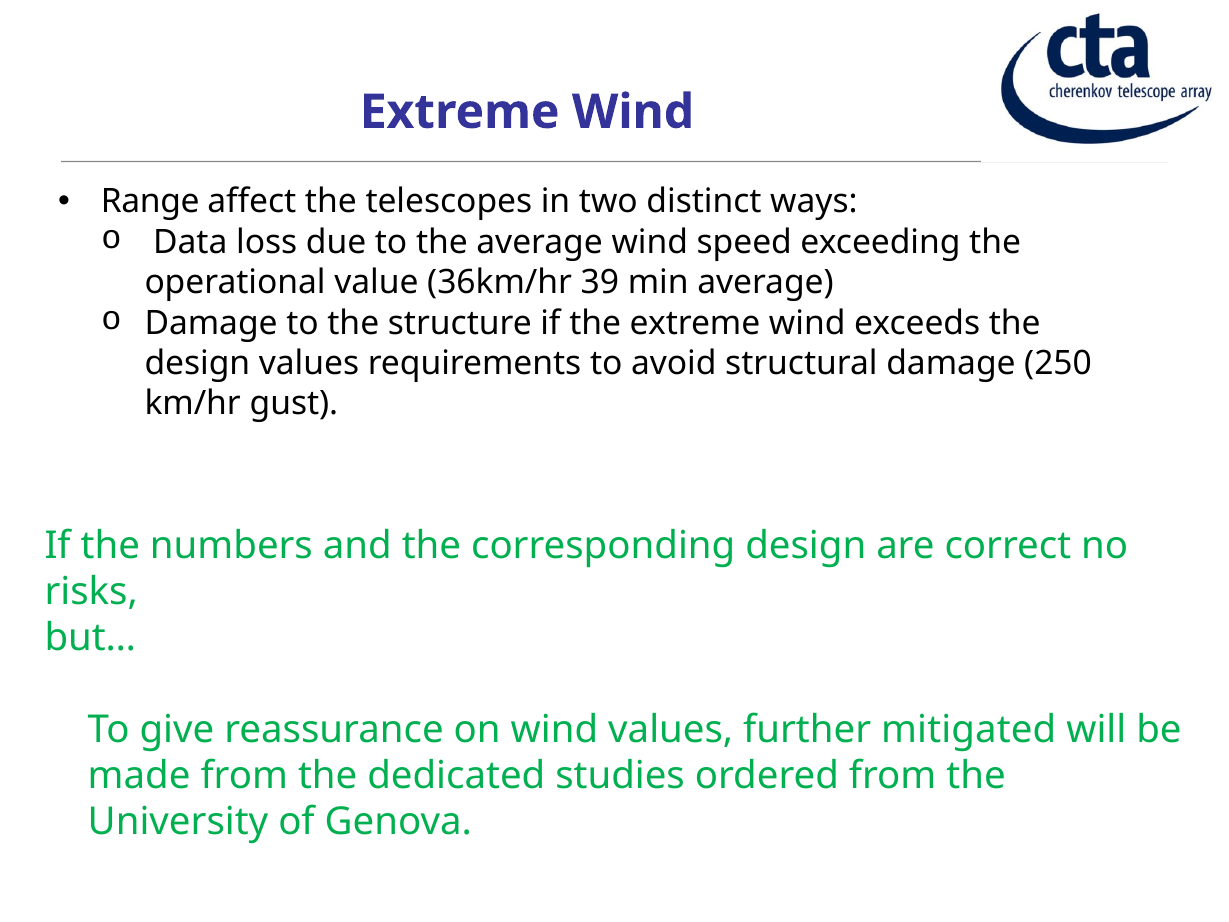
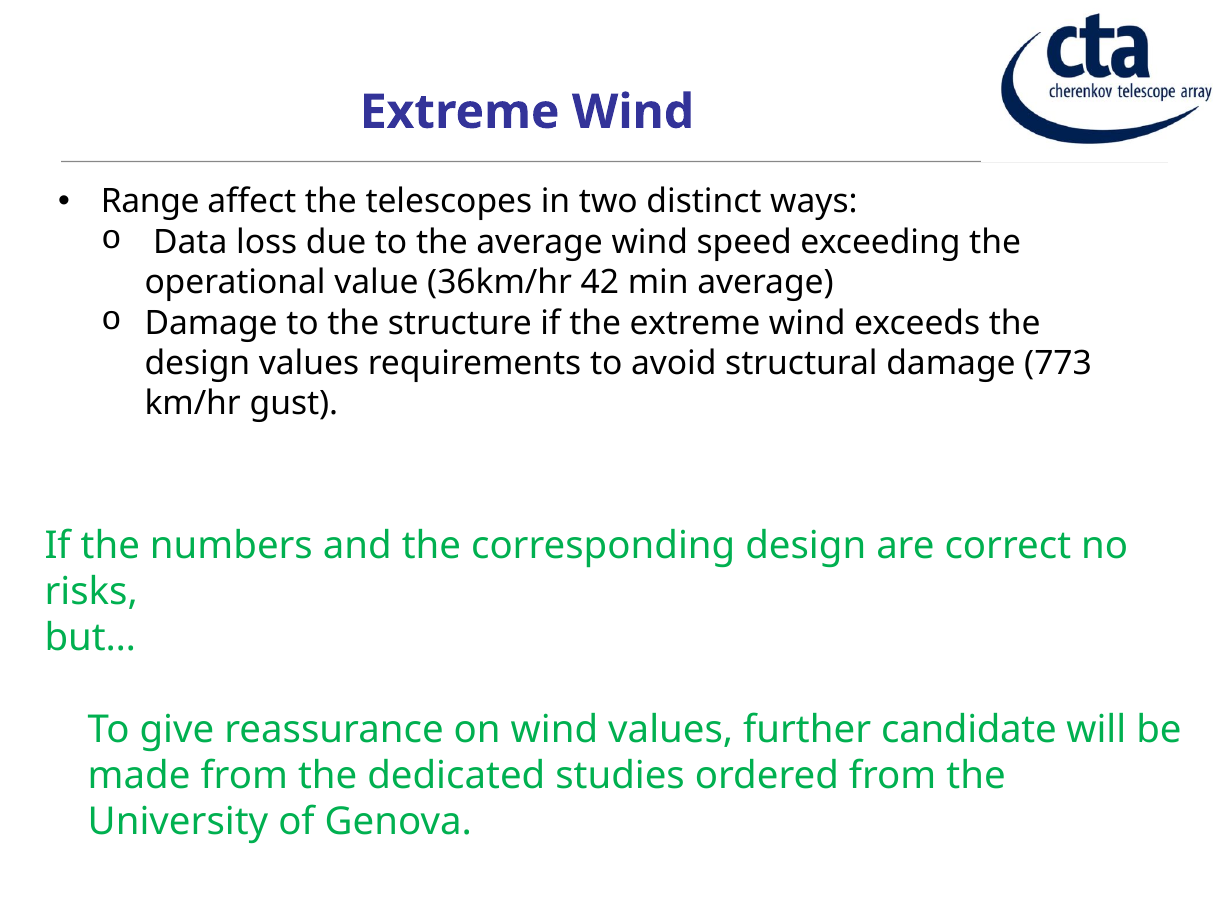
39: 39 -> 42 (600, 283)
250: 250 -> 773 (1058, 363)
mitigated: mitigated -> candidate (969, 730)
